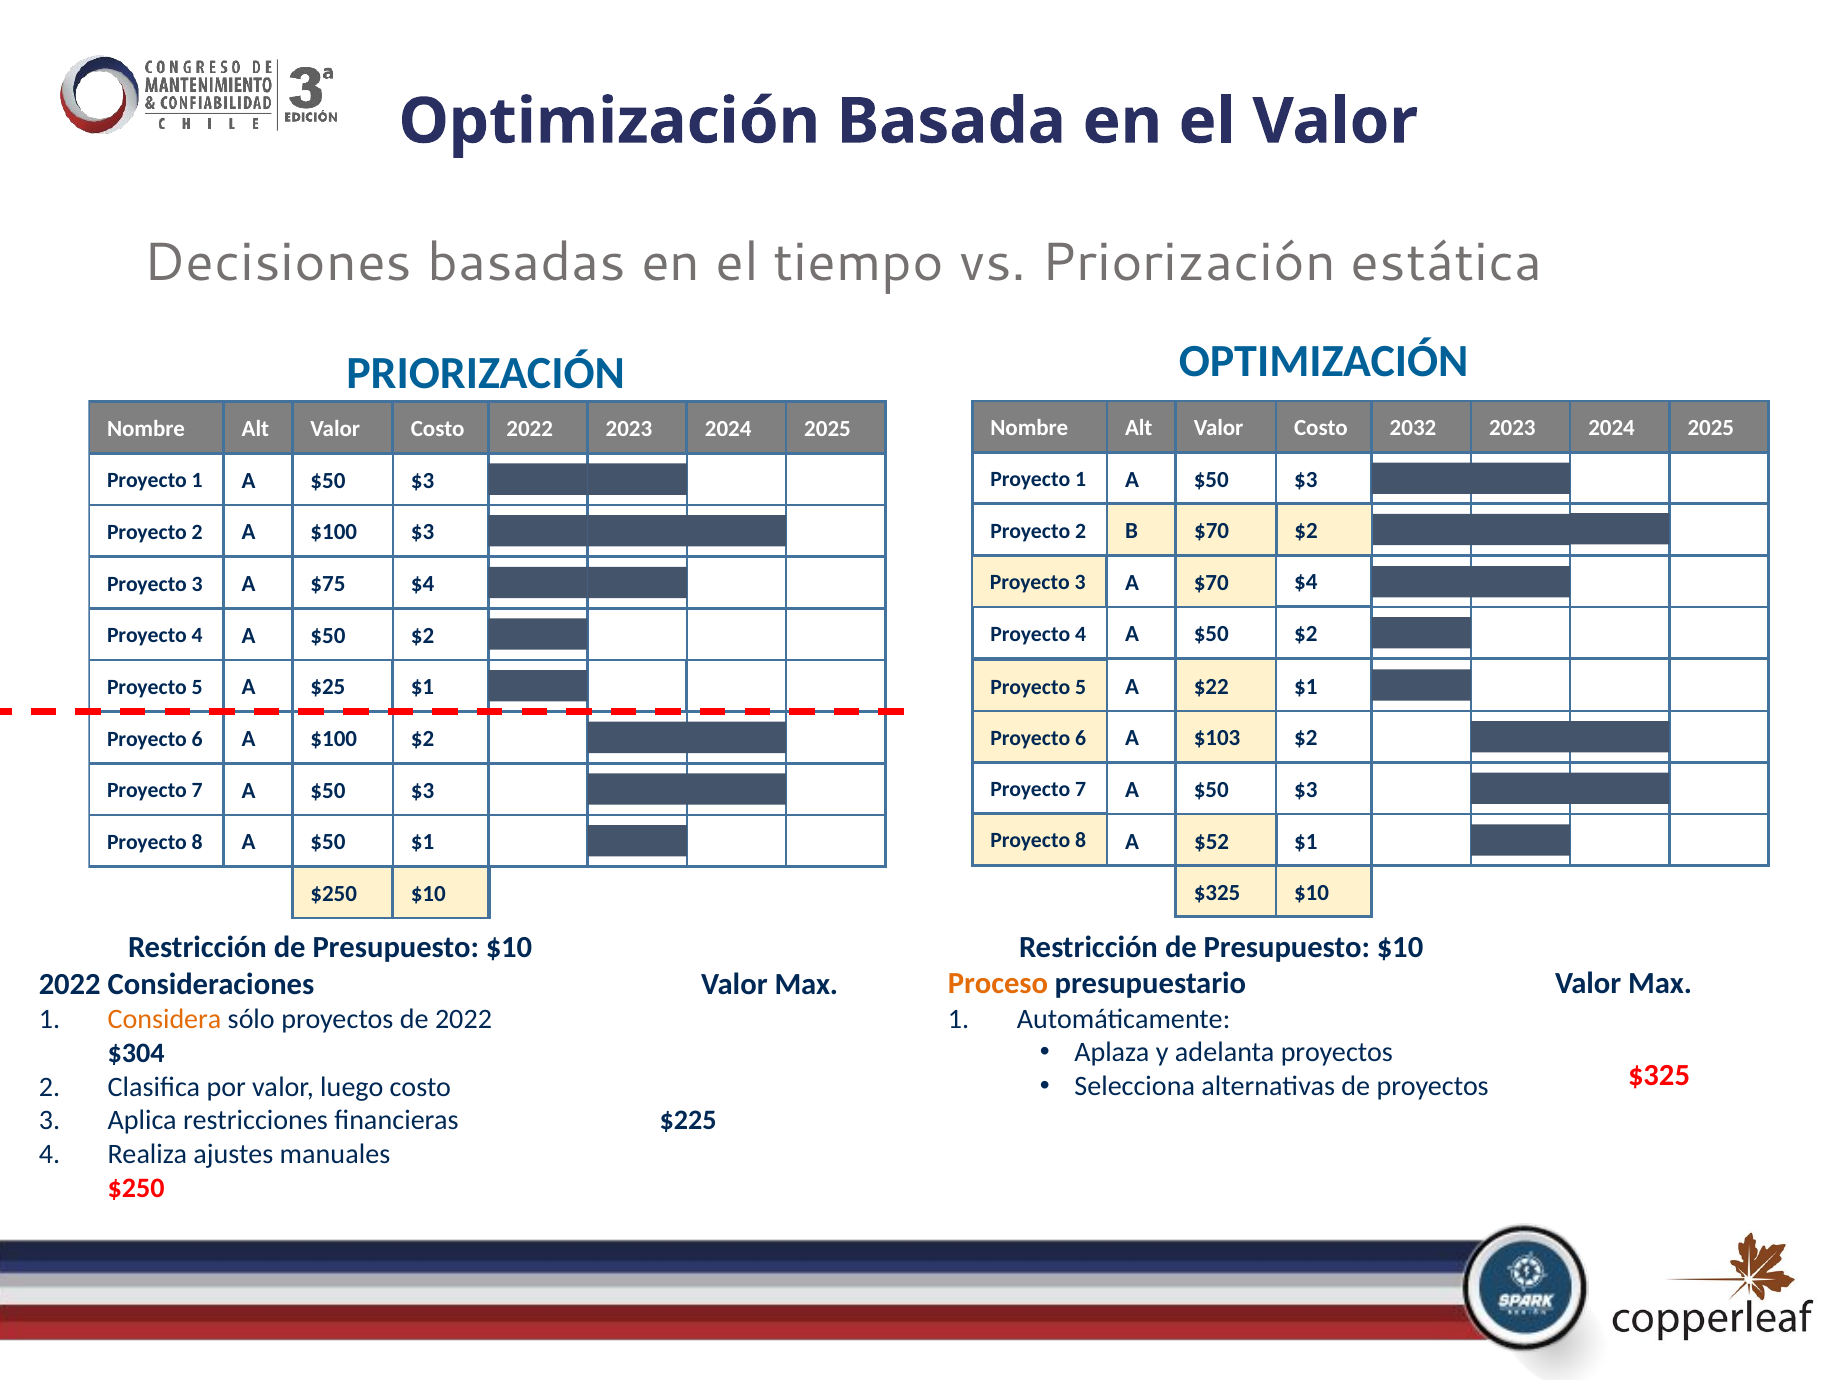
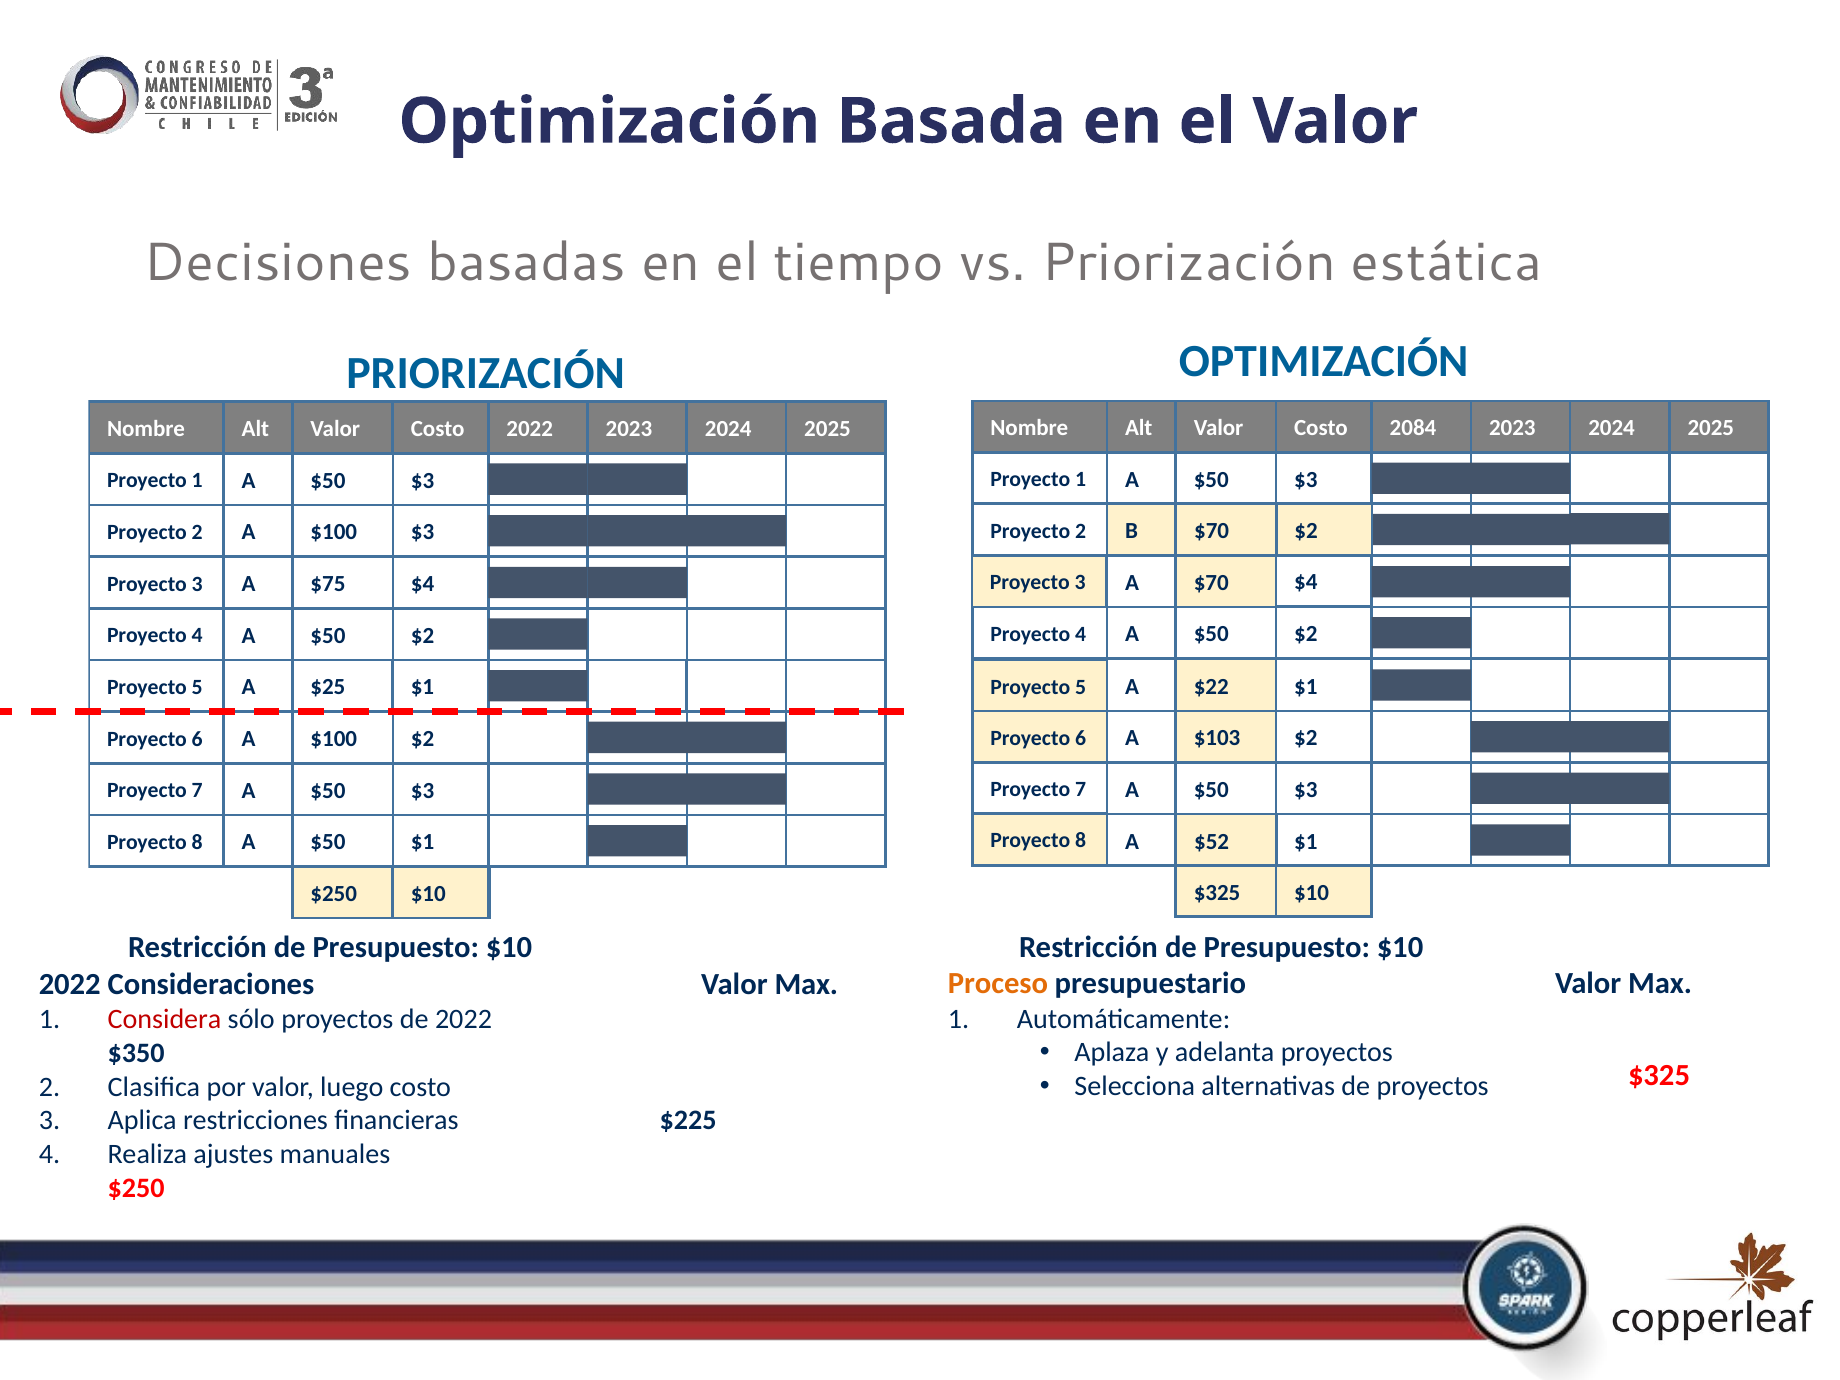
2032: 2032 -> 2084 (1413, 428)
Considera colour: orange -> red (165, 1019)
$304: $304 -> $350 (136, 1053)
